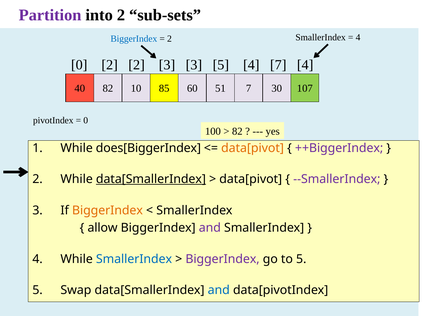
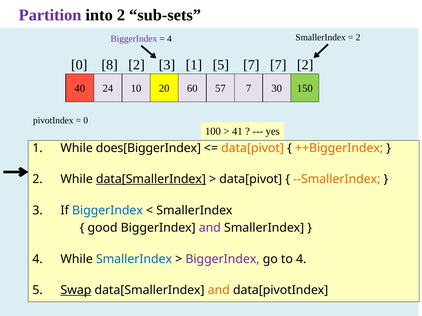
BiggerIndex colour: blue -> purple (134, 39)
2: 2 -> 4 (169, 39)
4: 4 -> 2 (358, 37)
0 2: 2 -> 8 (110, 65)
3 3: 3 -> 1 (194, 65)
5 4: 4 -> 7 (251, 65)
7 4: 4 -> 2 (305, 65)
40 82: 82 -> 24 (108, 89)
85: 85 -> 20 (164, 89)
51: 51 -> 57 (220, 89)
107: 107 -> 150 (305, 89)
82: 82 -> 41 (237, 131)
++BiggerIndex colour: purple -> orange (339, 148)
--SmallerIndex colour: purple -> orange (337, 179)
BiggerIndex colour: orange -> blue (107, 211)
allow: allow -> good (103, 228)
to 5: 5 -> 4 (301, 259)
Swap underline: none -> present (76, 291)
and colour: blue -> orange (219, 291)
